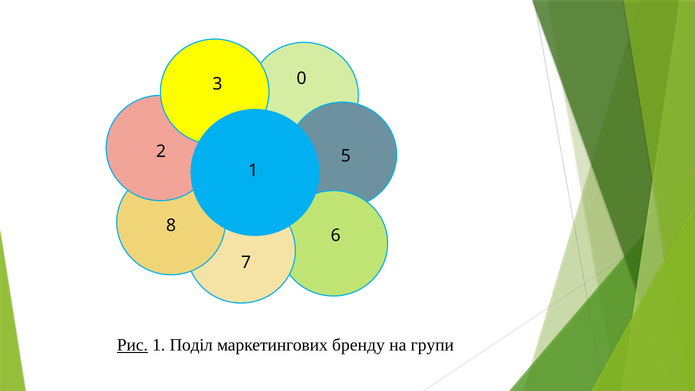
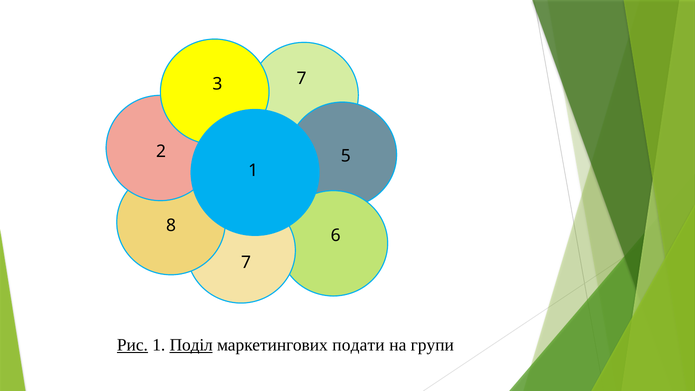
3 0: 0 -> 7 (302, 78)
Поділ underline: none -> present (191, 345)
бренду: бренду -> подати (358, 345)
